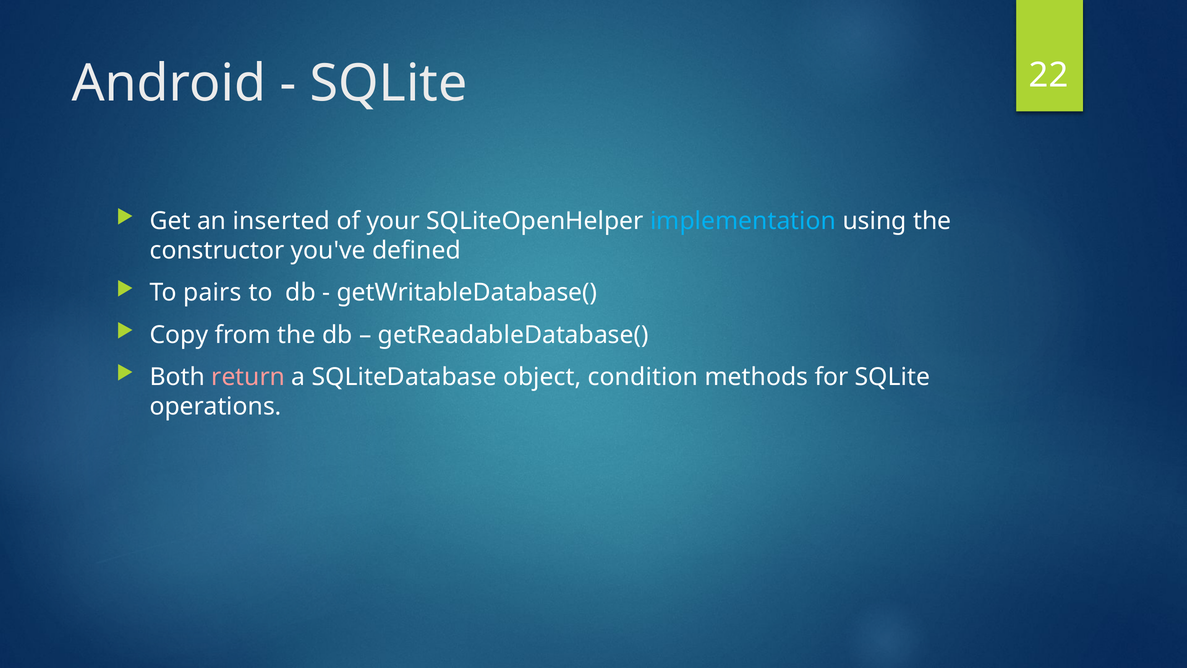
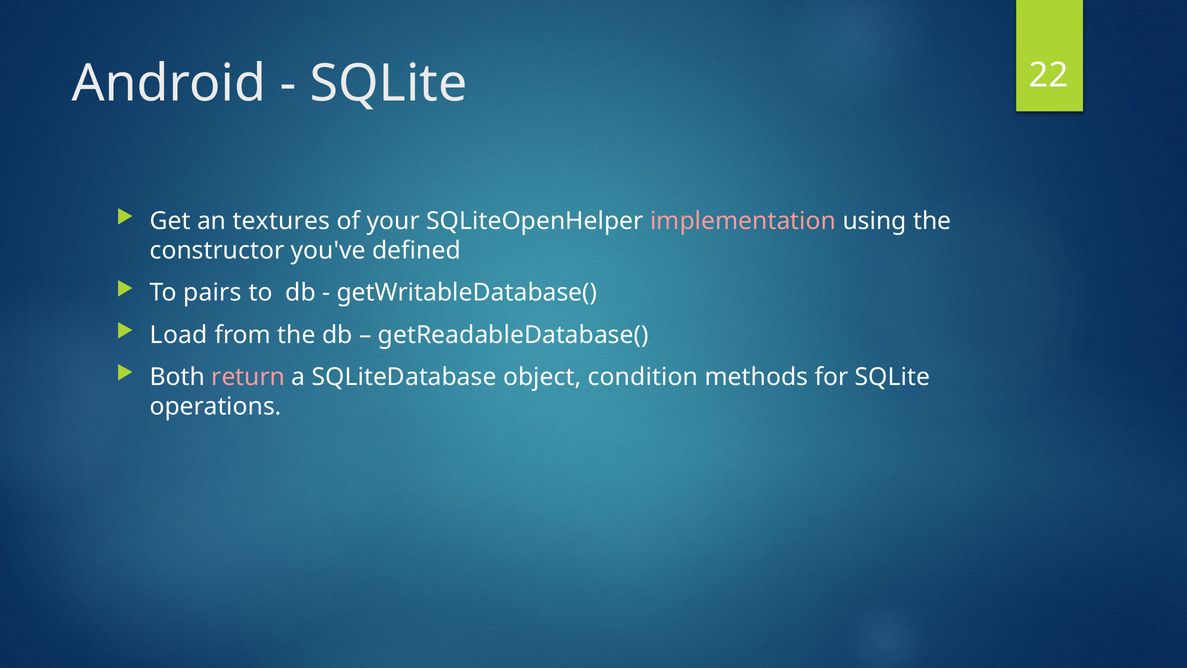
inserted: inserted -> textures (281, 221)
implementation colour: light blue -> pink (743, 221)
Copy: Copy -> Load (179, 335)
